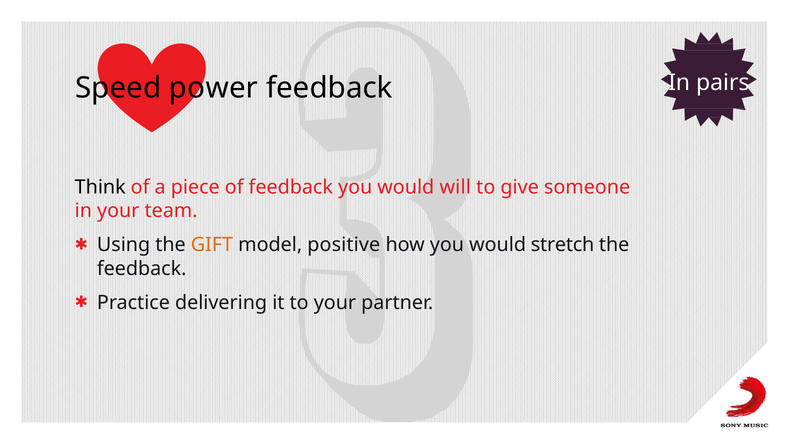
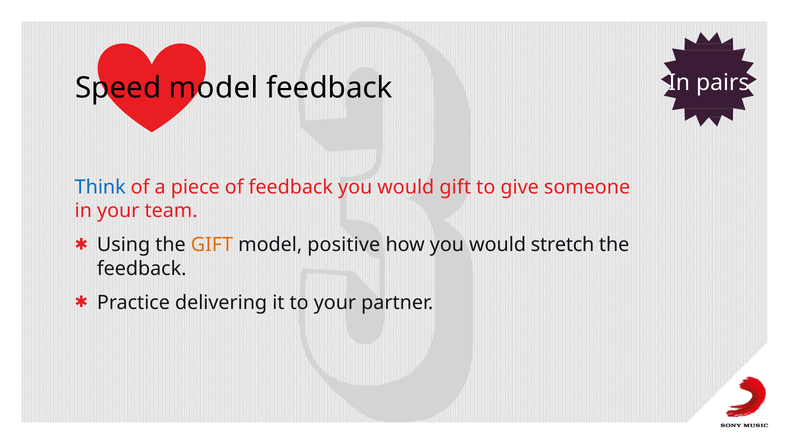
Speed power: power -> model (214, 88)
Think colour: black -> blue (100, 187)
would will: will -> gift (455, 187)
